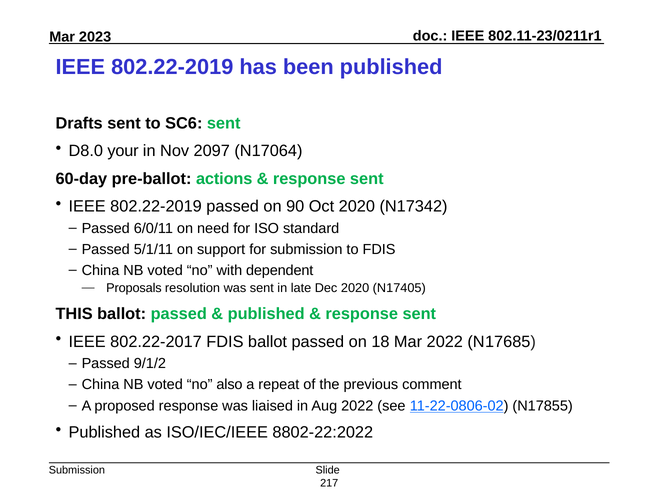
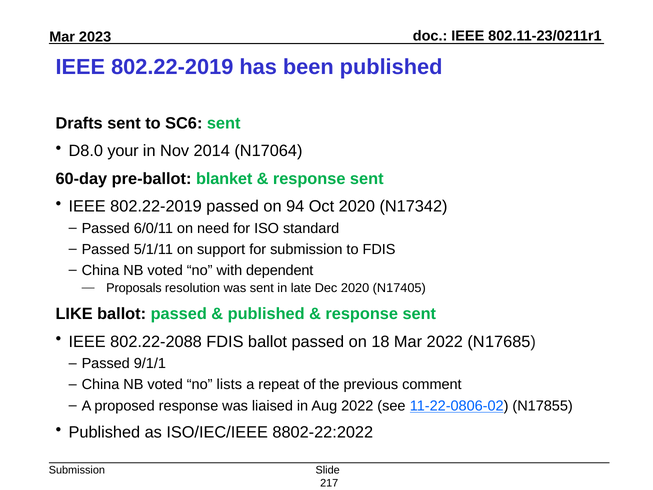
2097: 2097 -> 2014 (212, 151)
actions: actions -> blanket (224, 179)
90: 90 -> 94 (295, 206)
THIS: THIS -> LIKE (74, 314)
802.22-2017: 802.22-2017 -> 802.22-2088 (156, 341)
9/1/2: 9/1/2 -> 9/1/1 (150, 363)
also: also -> lists (229, 384)
